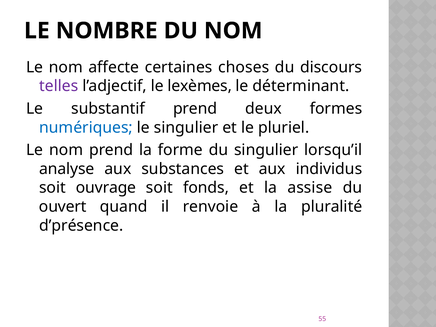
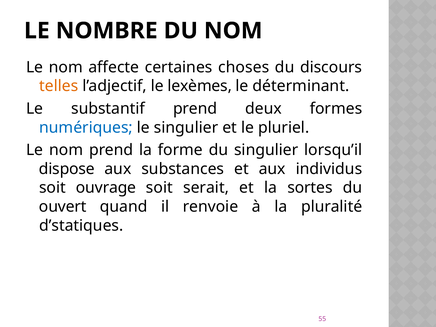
telles colour: purple -> orange (59, 86)
analyse: analyse -> dispose (67, 169)
fonds: fonds -> serait (206, 188)
assise: assise -> sortes (310, 188)
d’présence: d’présence -> d’statiques (81, 226)
